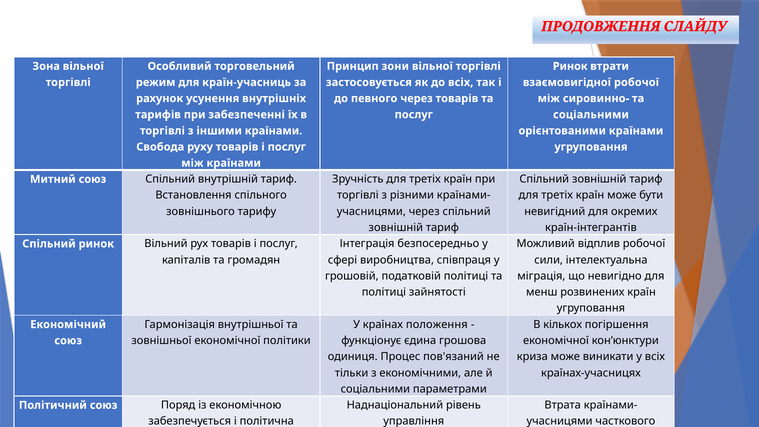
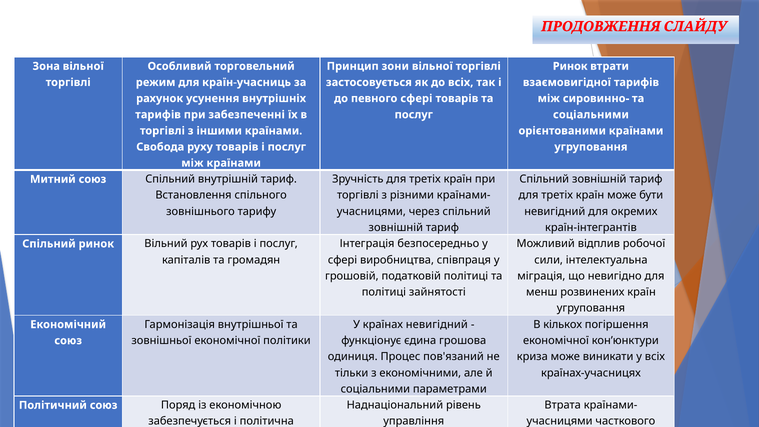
взаємовигідної робочої: робочої -> тарифів (636, 82)
певного через: через -> сфері (416, 98)
країнах положення: положення -> невигідний (437, 324)
